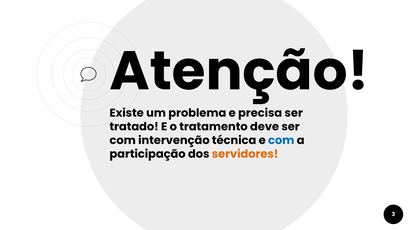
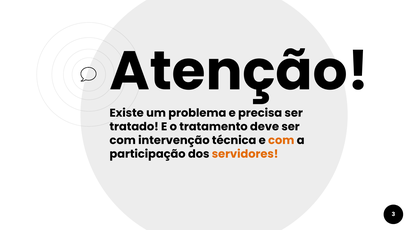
com colour: blue -> orange (281, 141)
